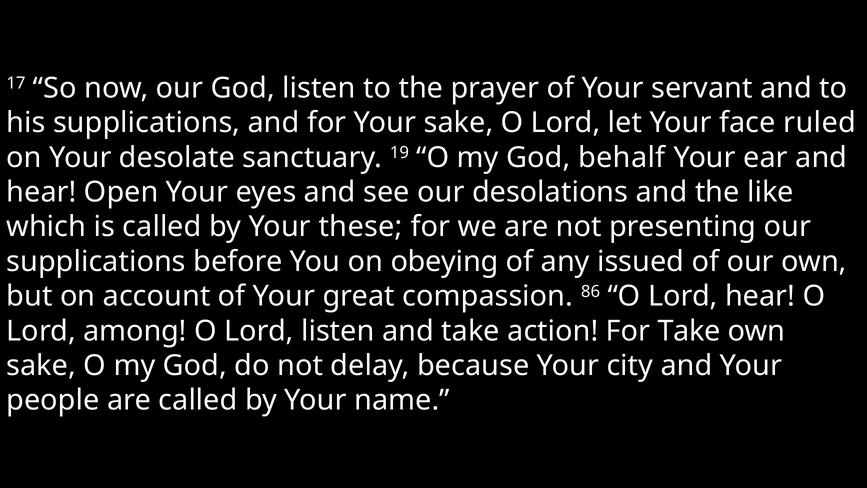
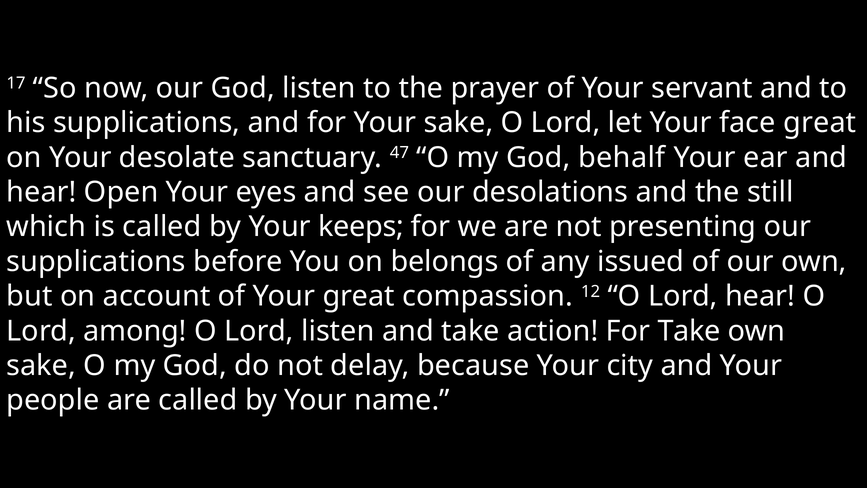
face ruled: ruled -> great (820, 123)
19: 19 -> 47 (399, 153)
like: like -> still (770, 192)
these: these -> keeps (361, 227)
obeying: obeying -> belongs (444, 261)
86: 86 -> 12 (591, 291)
